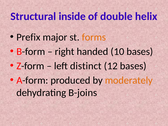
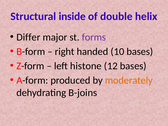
Prefix: Prefix -> Differ (28, 37)
forms colour: orange -> purple (94, 37)
distinct: distinct -> histone (86, 66)
